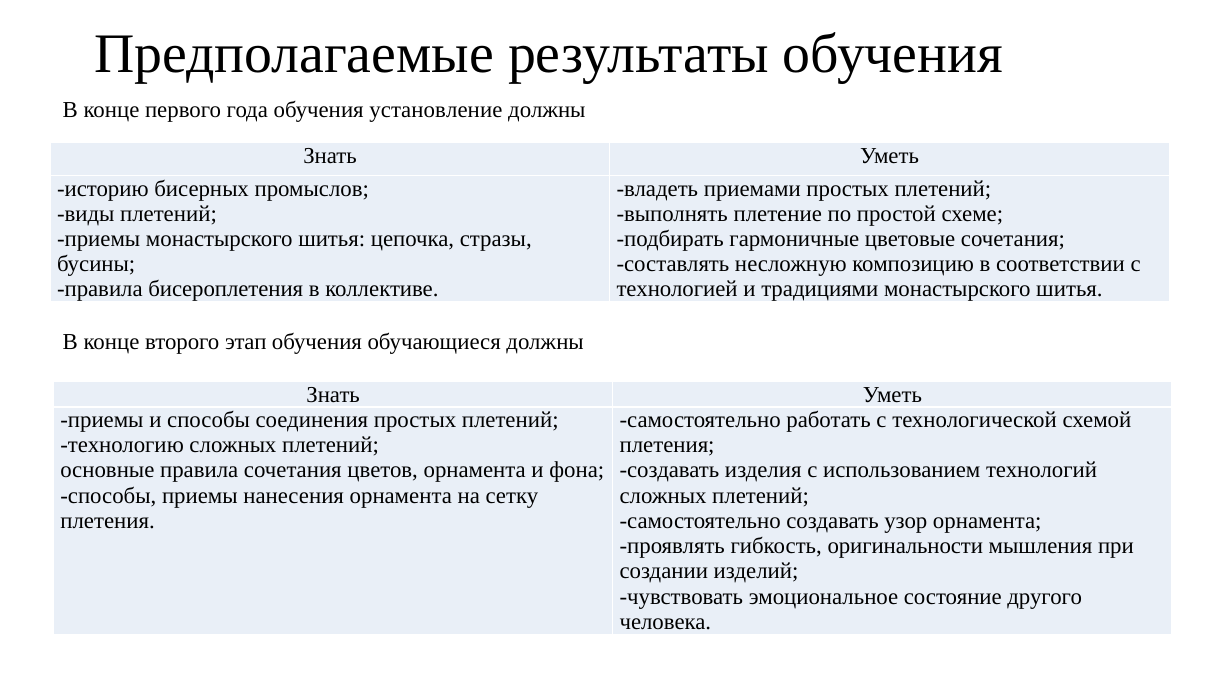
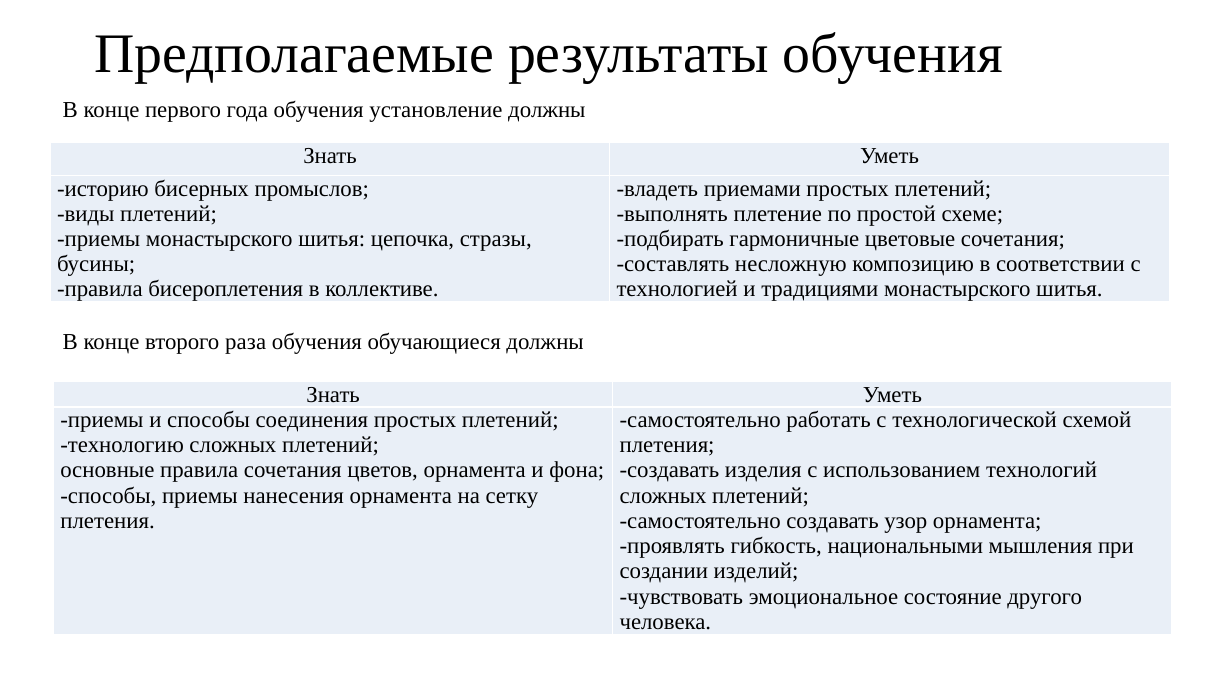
этап: этап -> раза (246, 342)
оригинальности: оригинальности -> национальными (905, 546)
